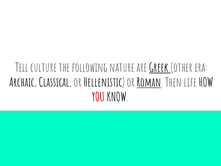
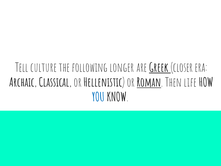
nature: nature -> longer (122, 68)
other: other -> closer (182, 68)
YOU colour: red -> blue (98, 97)
